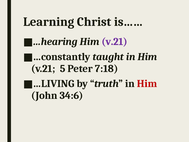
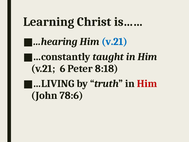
v.21 colour: purple -> blue (114, 42)
5: 5 -> 6 (63, 68)
7:18: 7:18 -> 8:18 (107, 68)
34:6: 34:6 -> 78:6 (71, 95)
